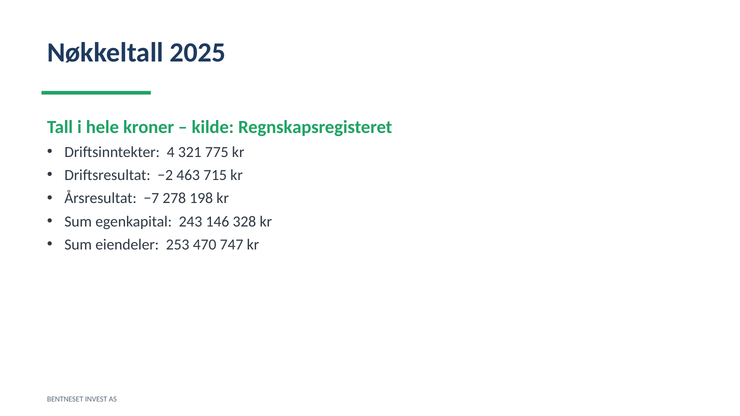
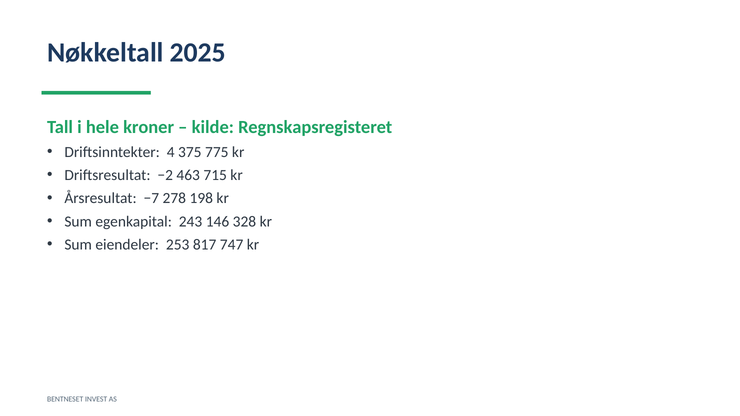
321: 321 -> 375 (190, 152)
470: 470 -> 817 (205, 245)
